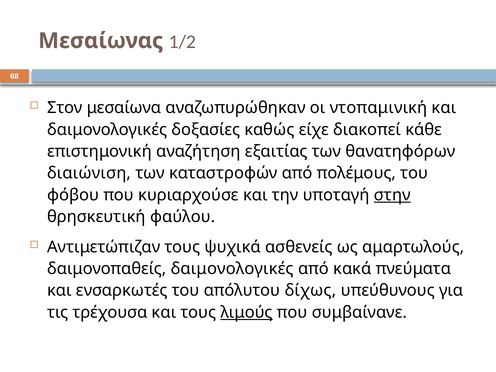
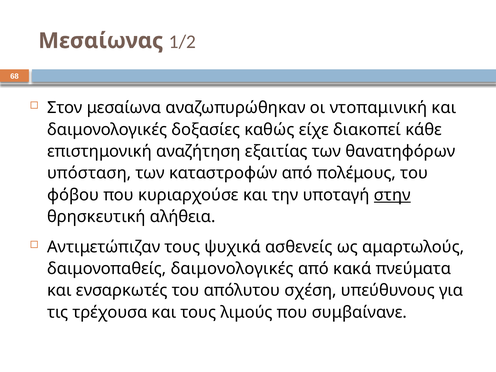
διαιώνιση: διαιώνιση -> υπόσταση (89, 173)
φαύλου: φαύλου -> αλήθεια (183, 217)
δίχως: δίχως -> σχέση (311, 291)
λιμούς underline: present -> none (247, 312)
